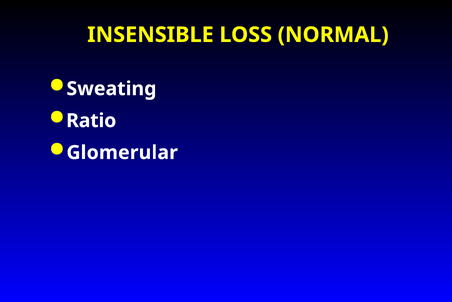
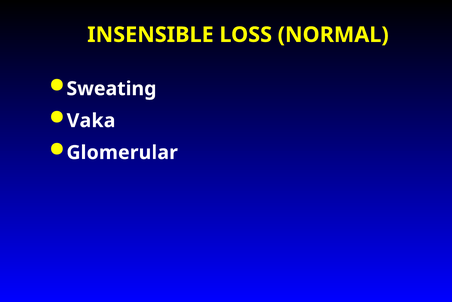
Ratio: Ratio -> Vaka (91, 121)
